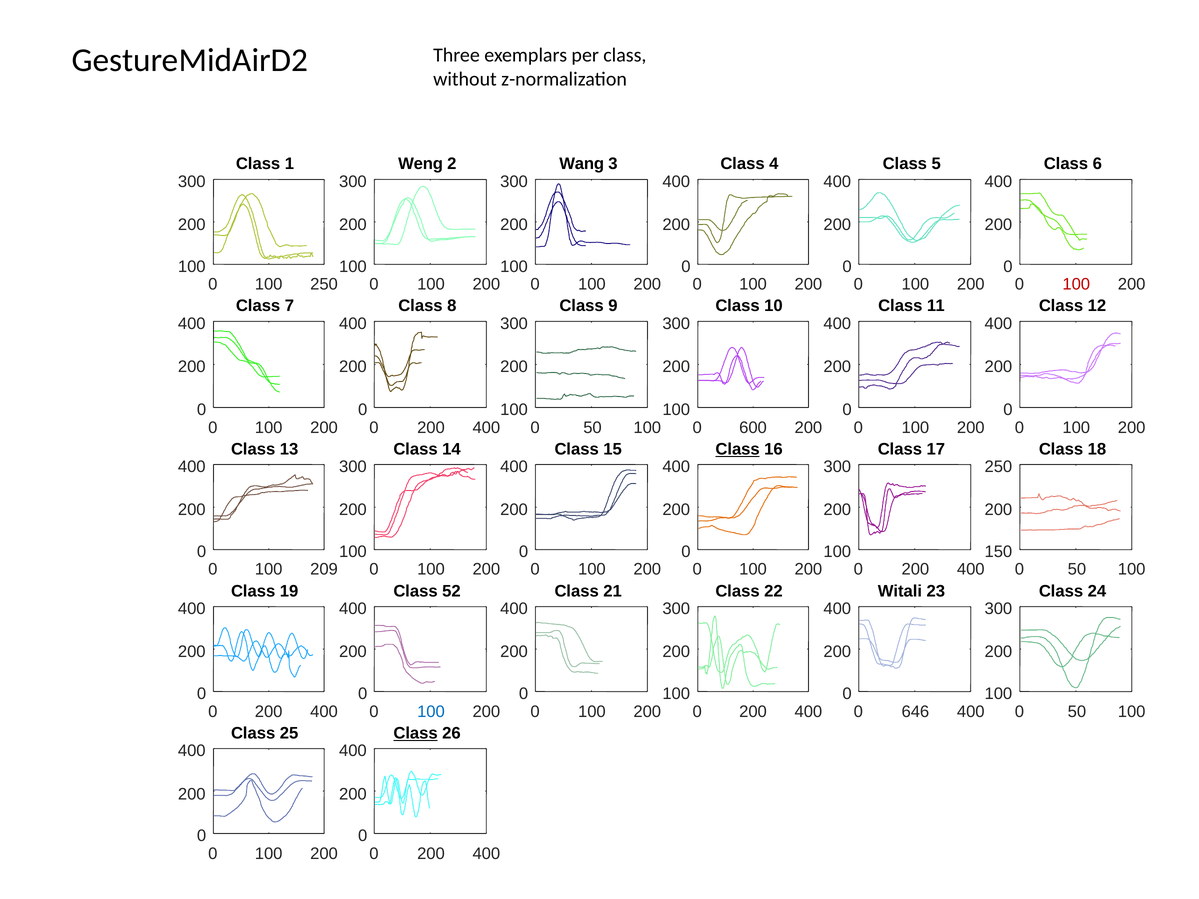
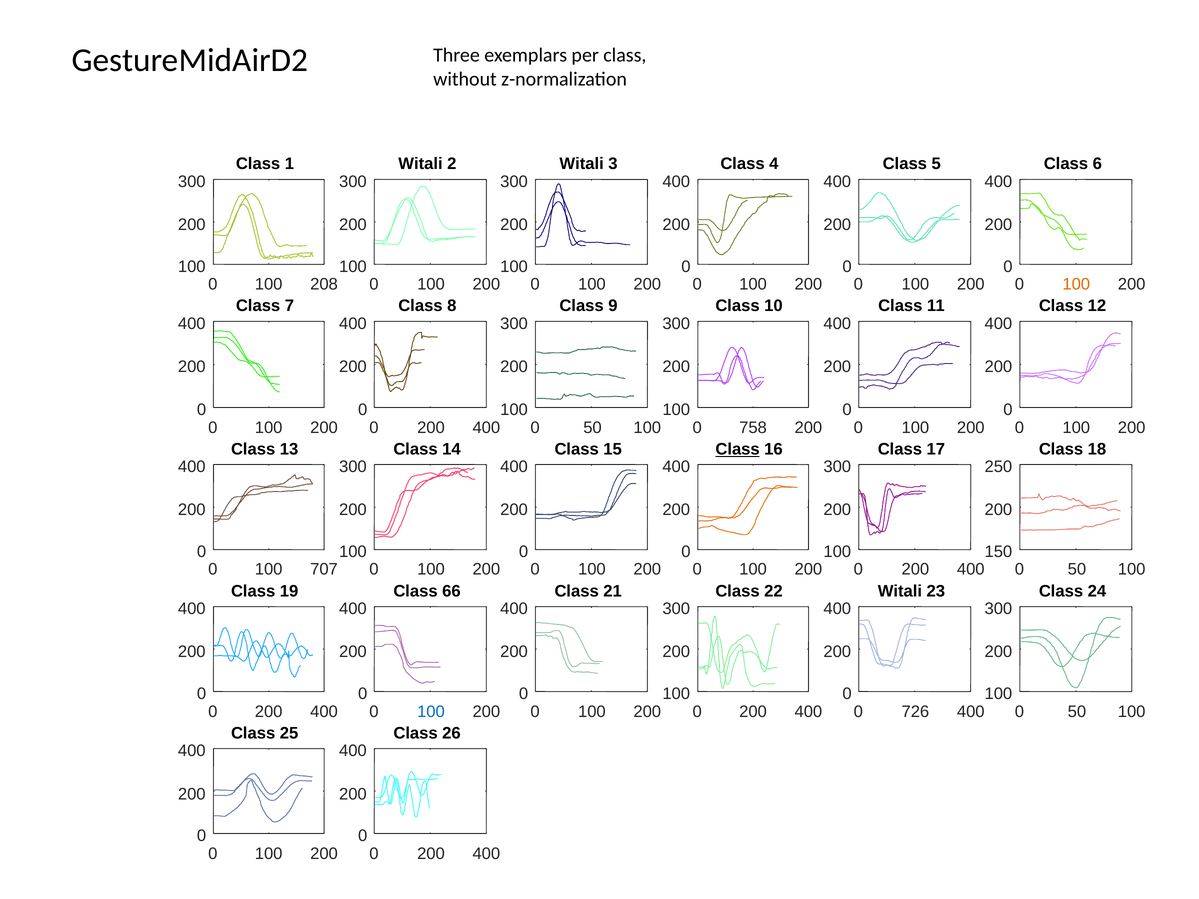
Weng: Weng -> Witali (420, 164)
Wang: Wang -> Witali (582, 164)
100 250: 250 -> 208 (324, 284)
100 colour: red -> orange (1076, 284)
600: 600 -> 758 (753, 428)
209: 209 -> 707 (324, 570)
52: 52 -> 66 (451, 591)
646: 646 -> 726 (915, 712)
Class underline: present -> none (416, 733)
